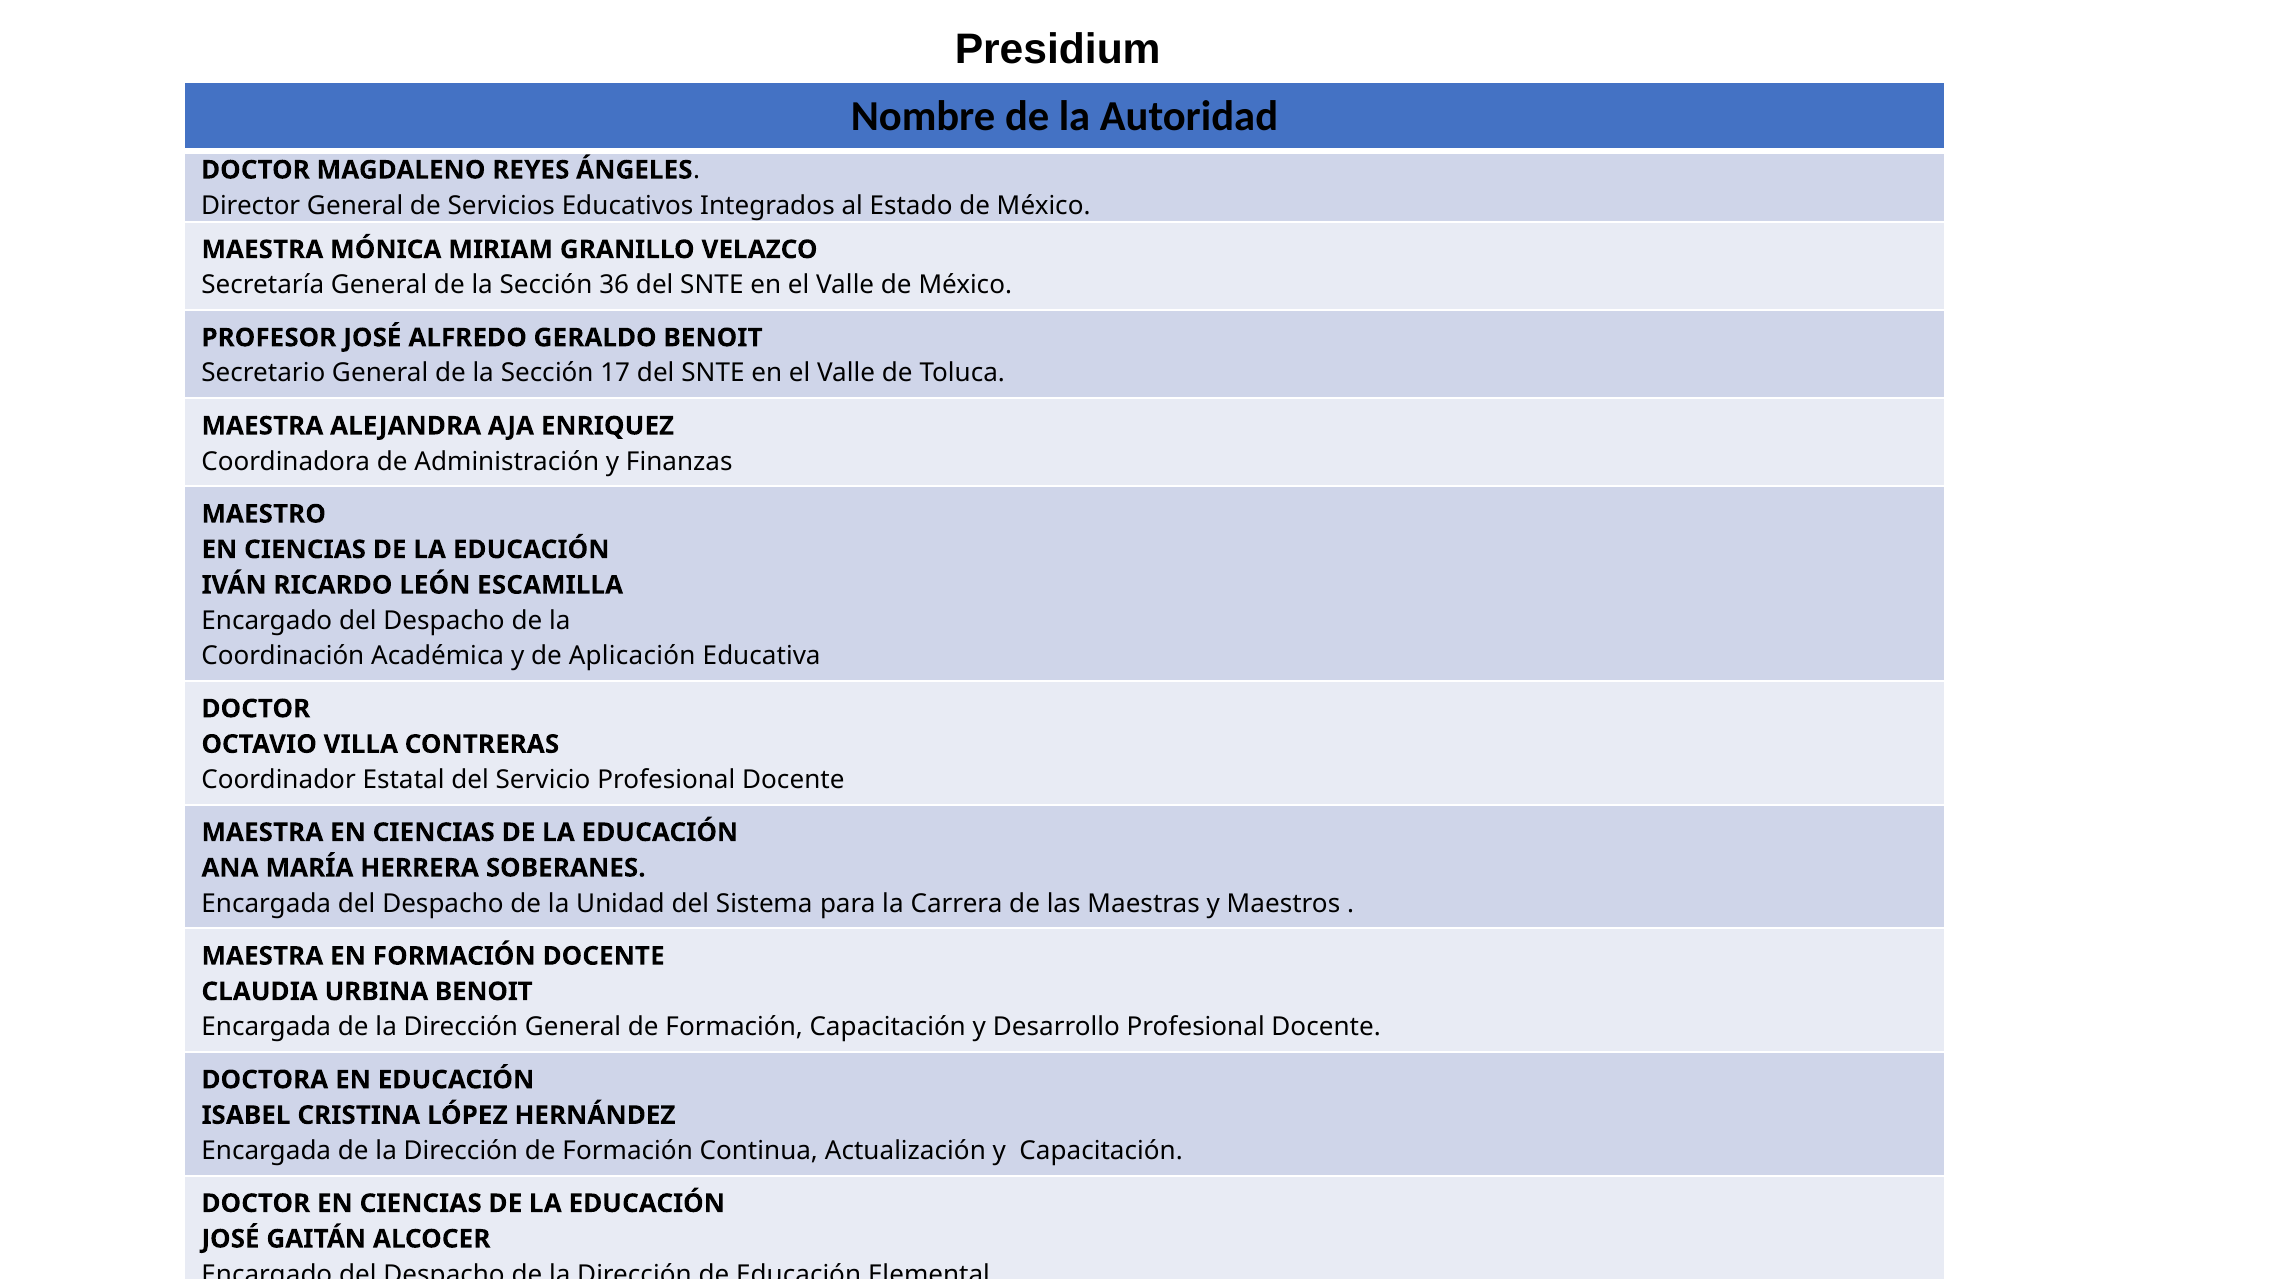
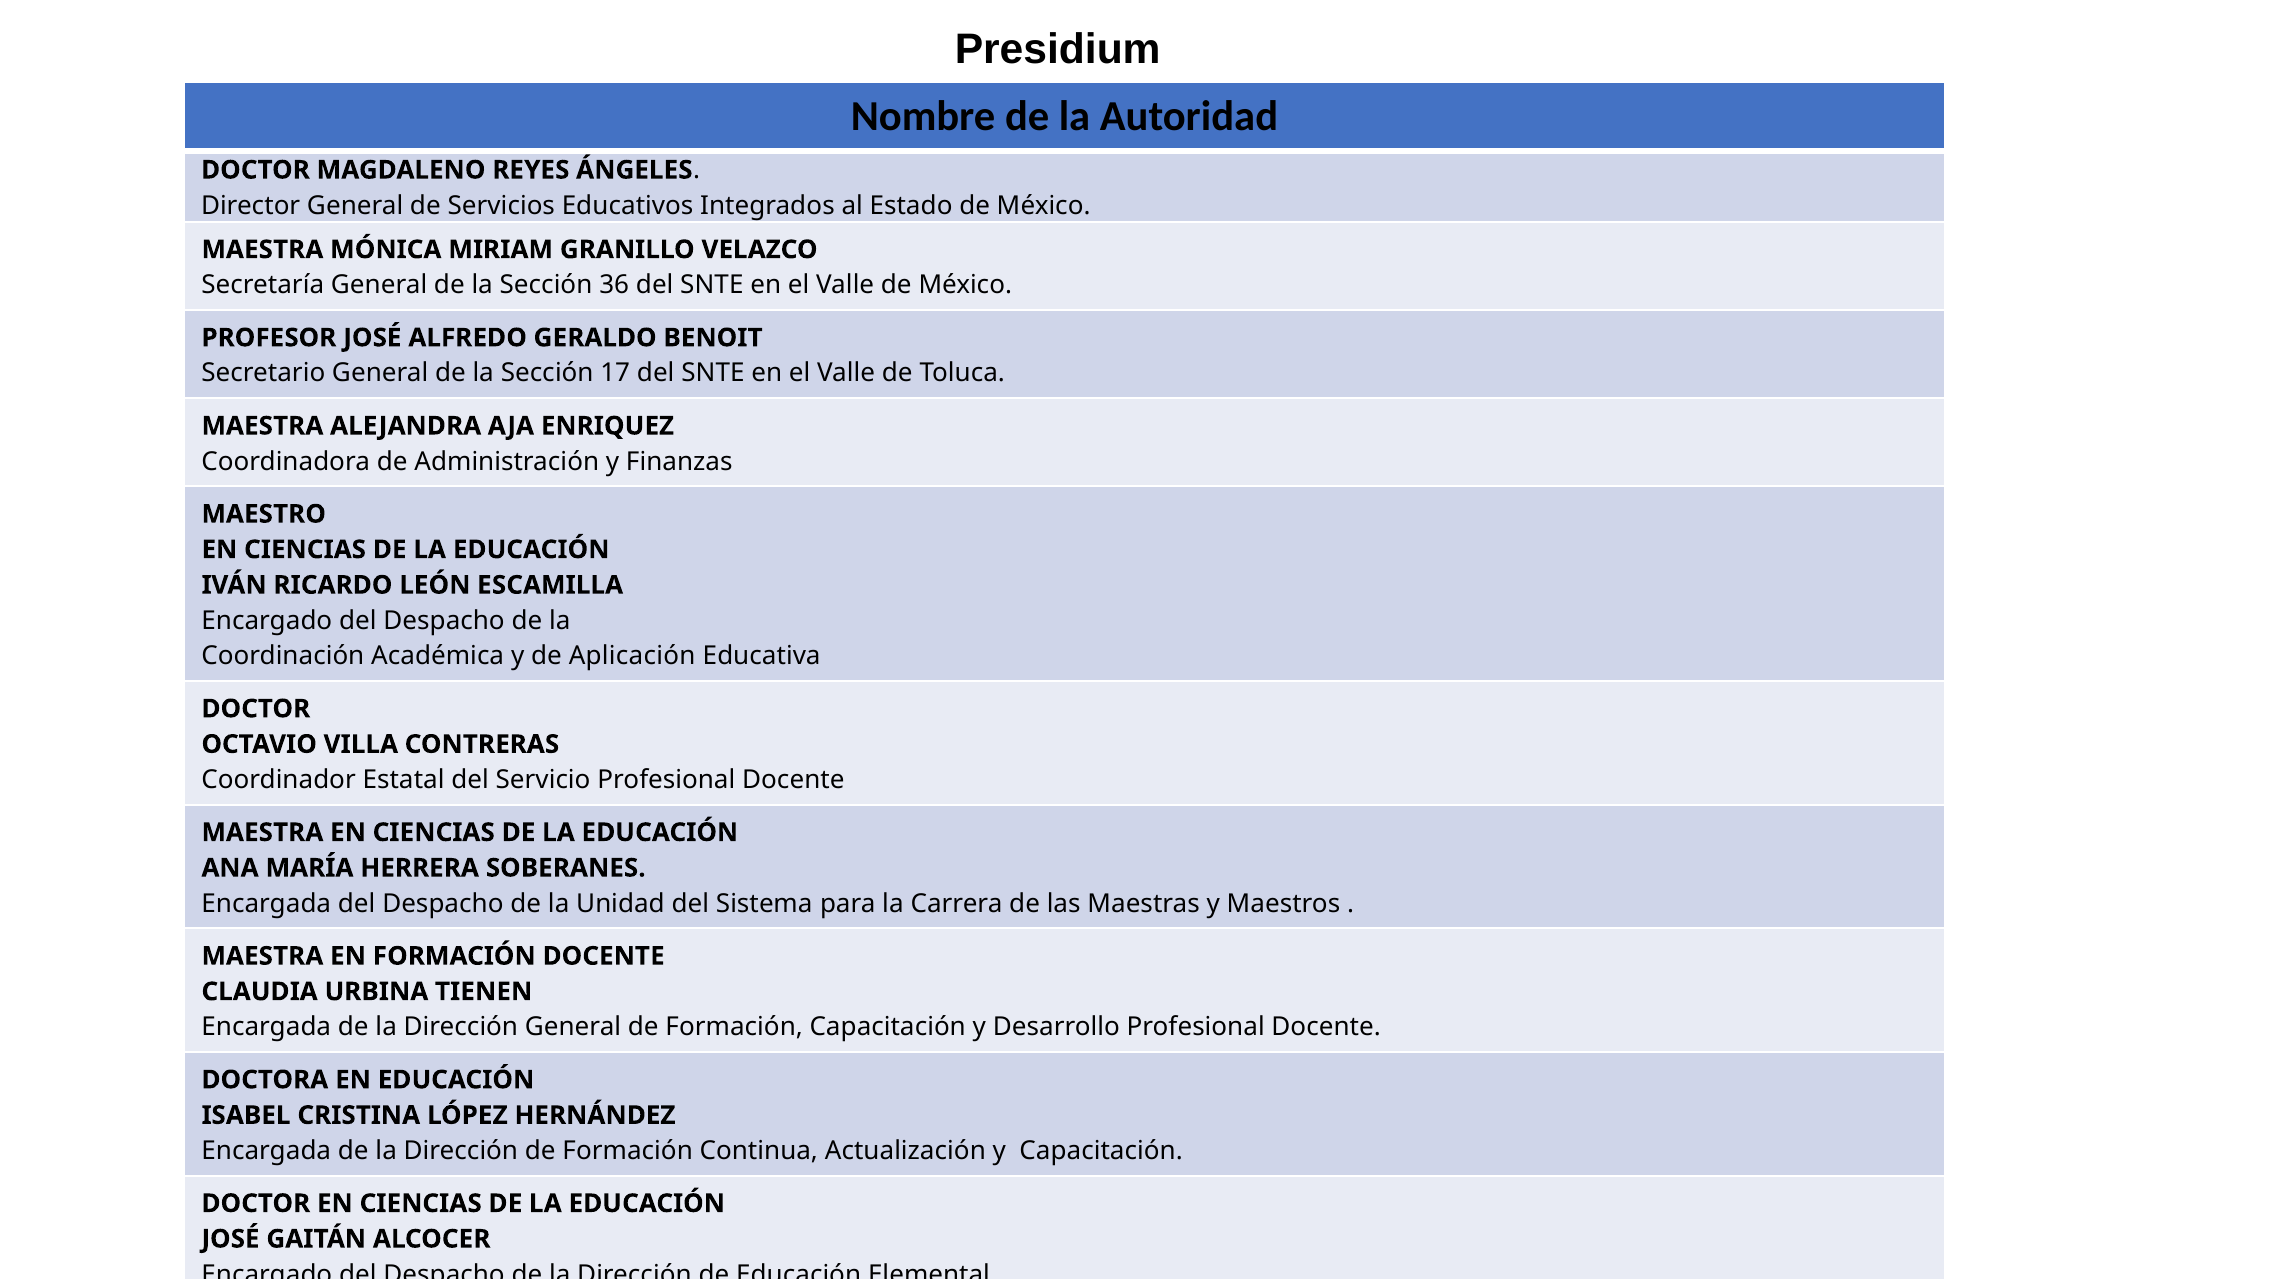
URBINA BENOIT: BENOIT -> TIENEN (484, 991)
